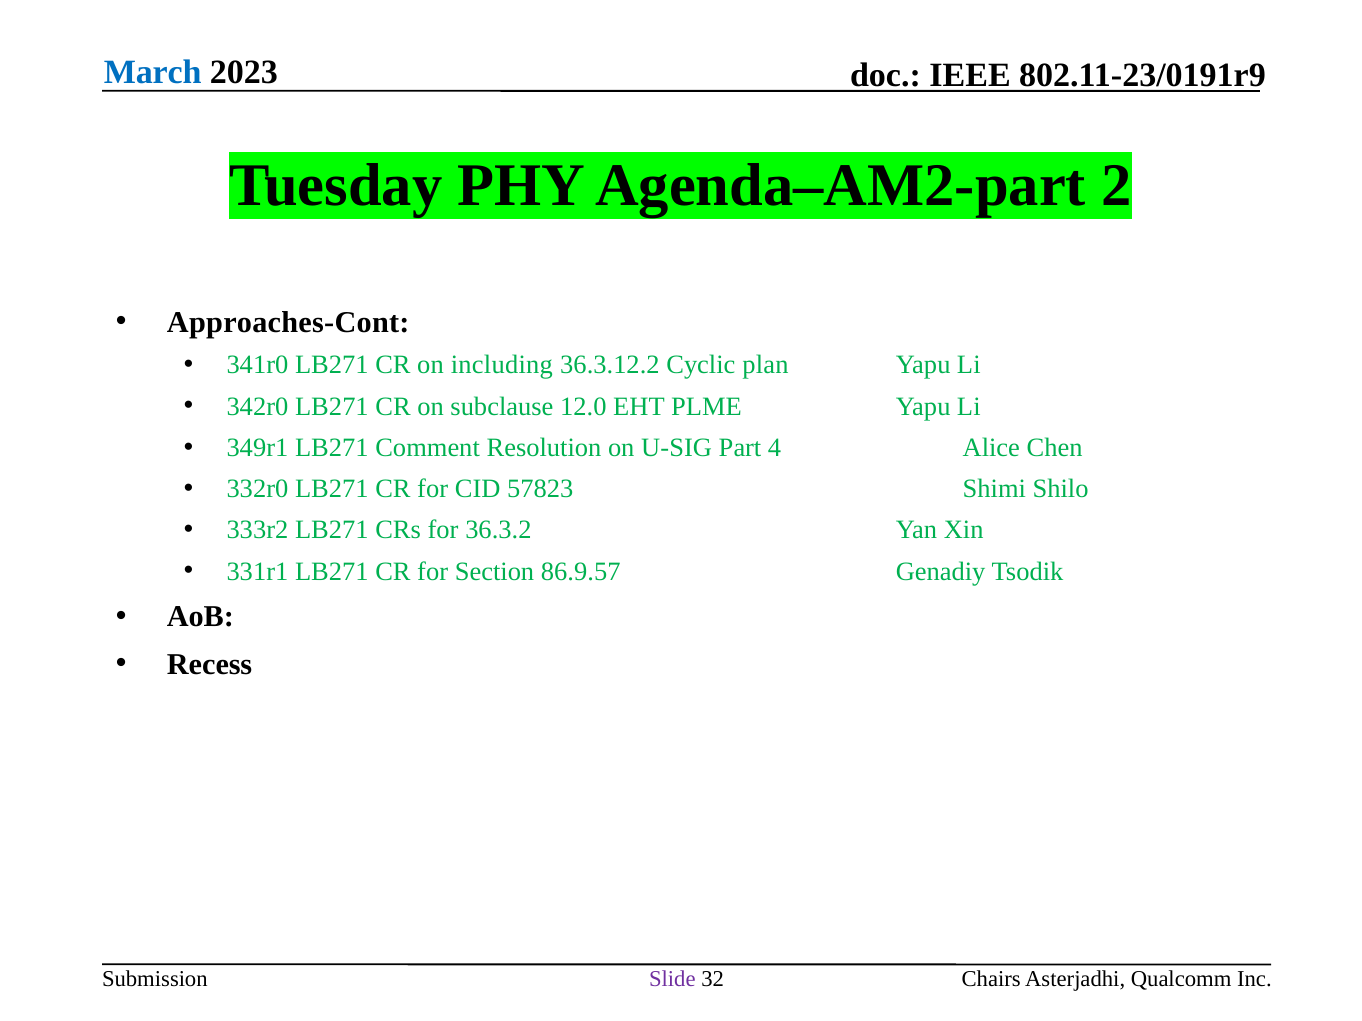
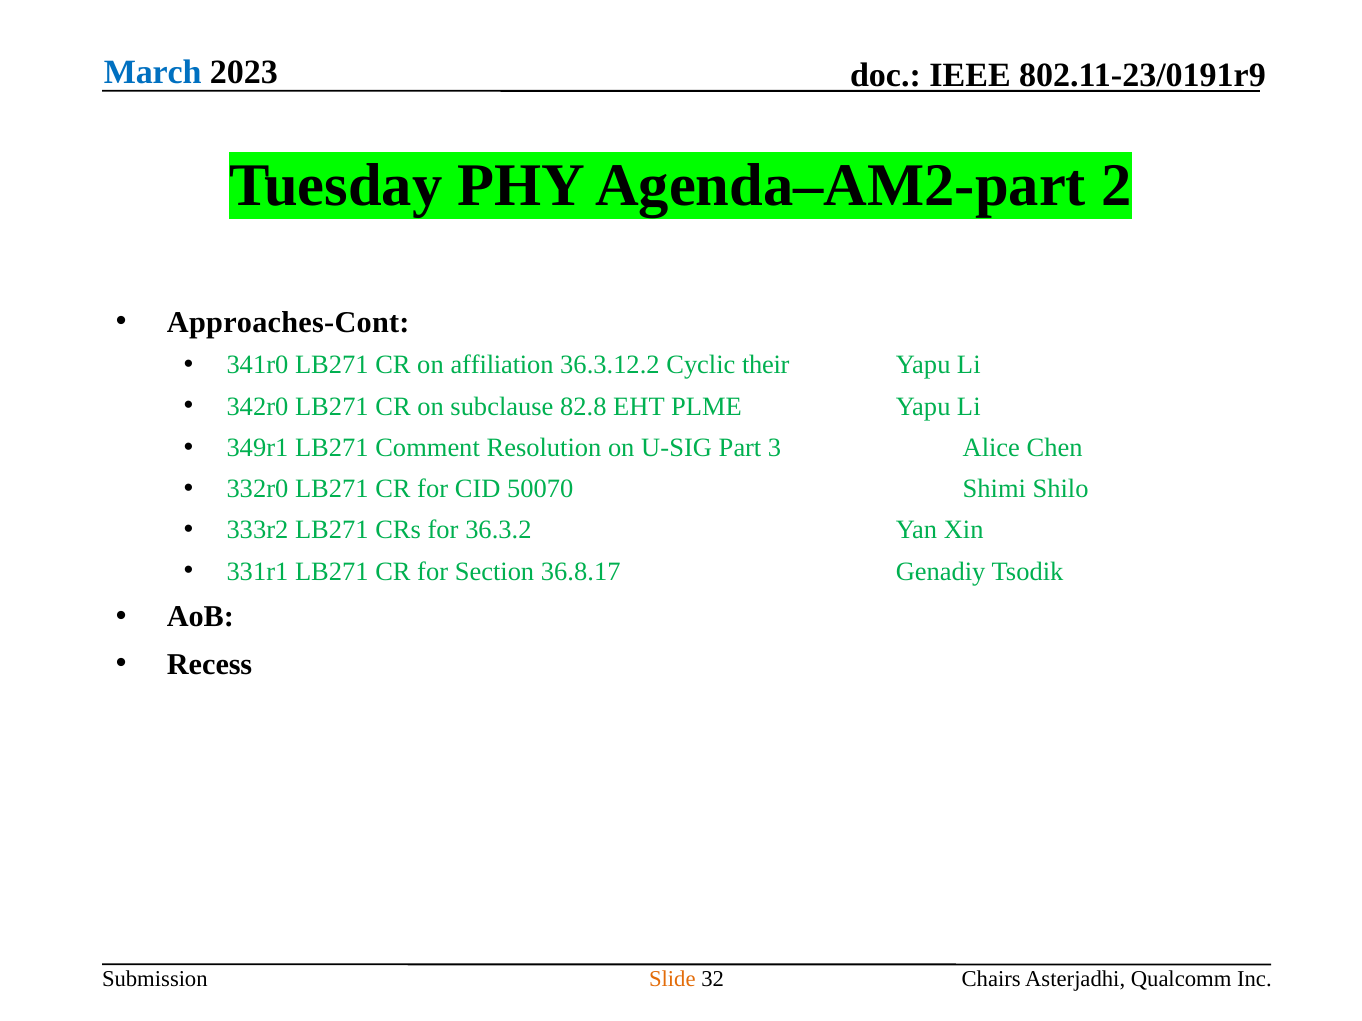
including: including -> affiliation (502, 365)
plan: plan -> their (766, 365)
12.0: 12.0 -> 82.8 (583, 407)
4: 4 -> 3 (775, 448)
57823: 57823 -> 50070 (540, 489)
86.9.57: 86.9.57 -> 36.8.17 (581, 572)
Slide colour: purple -> orange (672, 980)
